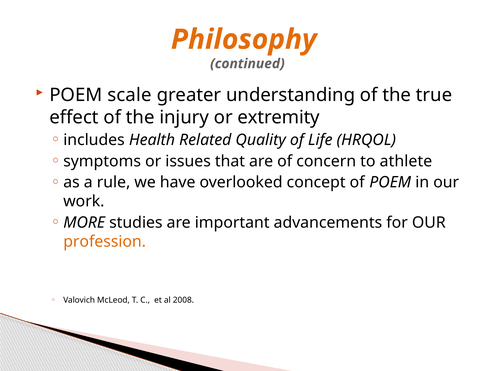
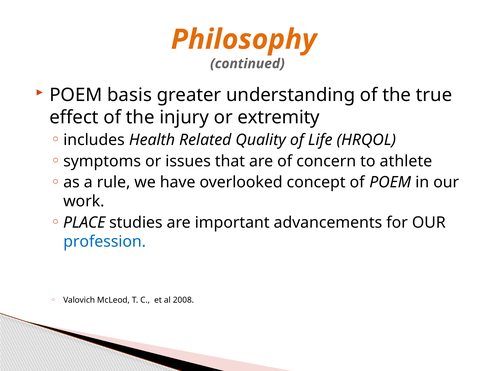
scale: scale -> basis (130, 95)
MORE: MORE -> PLACE (84, 223)
profession colour: orange -> blue (105, 242)
